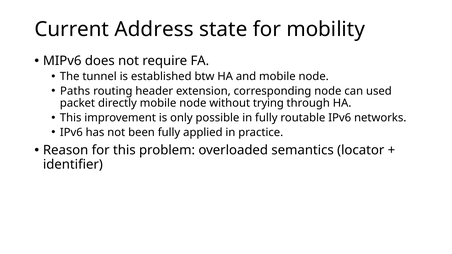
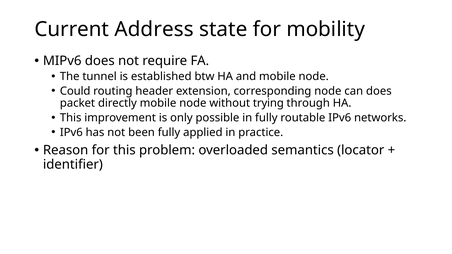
Paths: Paths -> Could (75, 91)
can used: used -> does (379, 91)
